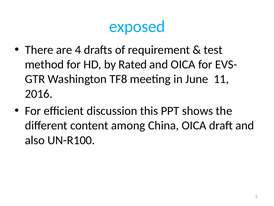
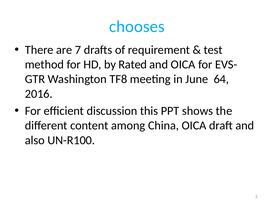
exposed: exposed -> chooses (137, 27)
4: 4 -> 7 (78, 50)
11: 11 -> 64 (221, 79)
